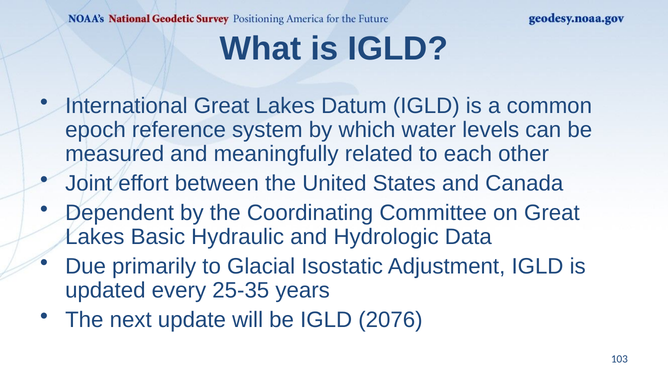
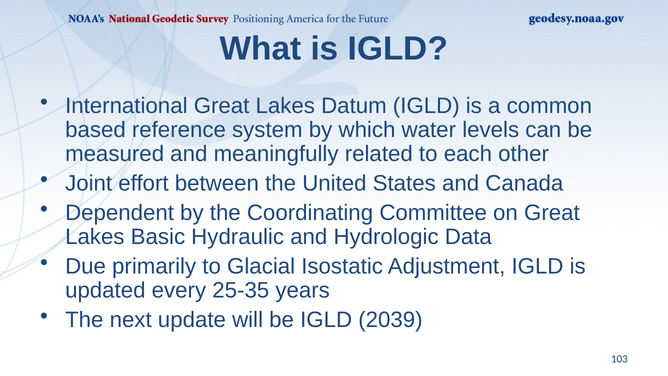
epoch: epoch -> based (95, 130)
2076: 2076 -> 2039 (390, 320)
